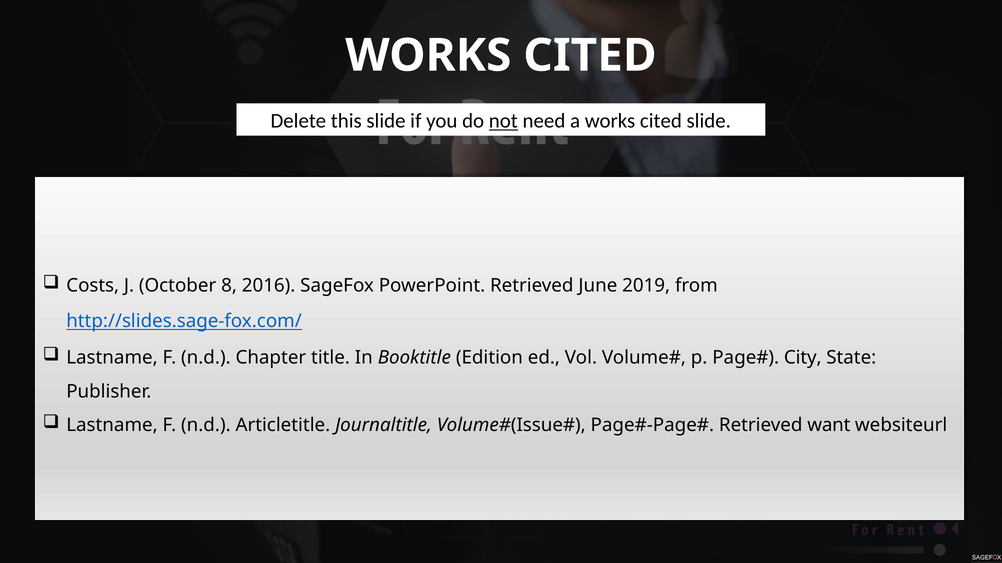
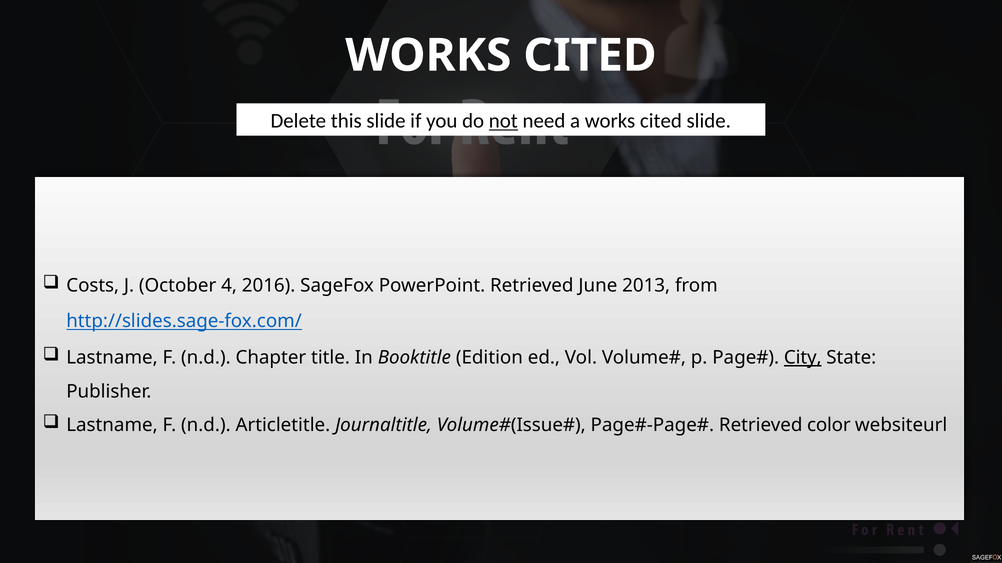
8: 8 -> 4 (229, 286)
2019: 2019 -> 2013 (646, 286)
City underline: none -> present (803, 358)
want: want -> color (829, 426)
